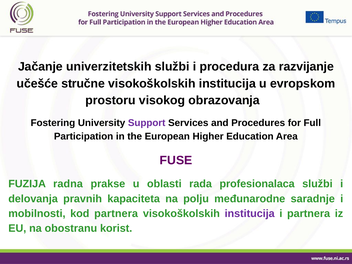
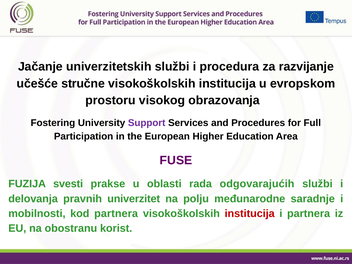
radna: radna -> svesti (68, 184)
profesionalaca: profesionalaca -> odgovarajućih (257, 184)
kapaciteta: kapaciteta -> univerzitet (134, 199)
institucija colour: purple -> red (250, 214)
